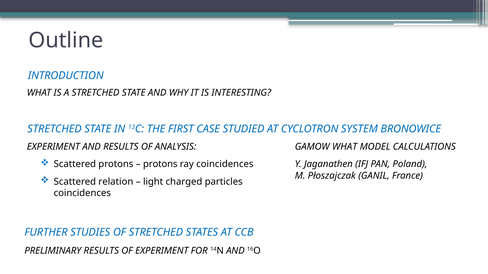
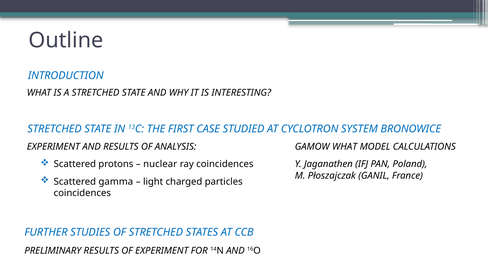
protons: protons -> nuclear (160, 164)
relation: relation -> gamma (116, 182)
